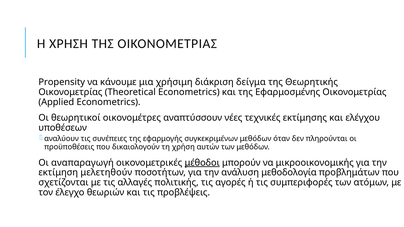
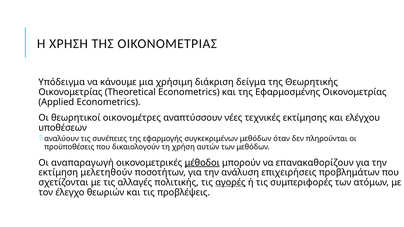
Propensity: Propensity -> Υπόδειγμα (62, 82)
μικροοικονομικής: μικροοικονομικής -> επανακαθορίζουν (315, 163)
μεθοδολογία: μεθοδολογία -> επιχειρήσεις (289, 173)
αγορές underline: none -> present (230, 183)
